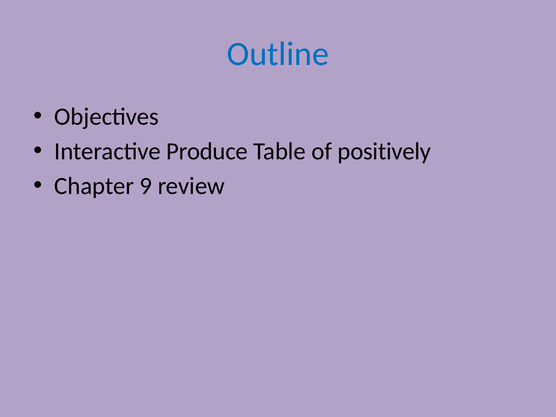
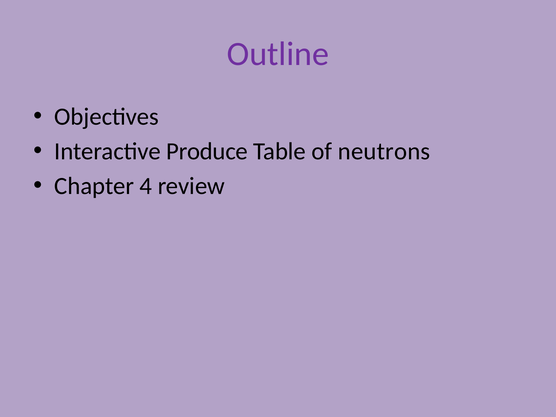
Outline colour: blue -> purple (278, 54)
positively: positively -> neutrons (384, 151)
9: 9 -> 4 (146, 186)
